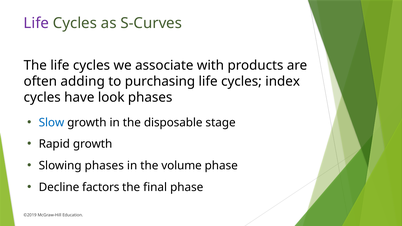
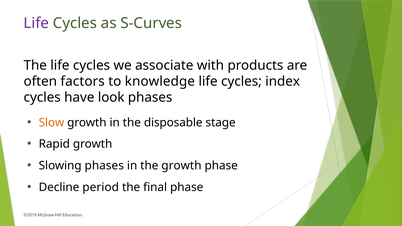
adding: adding -> factors (83, 81)
purchasing: purchasing -> knowledge (160, 81)
Slow colour: blue -> orange (51, 123)
the volume: volume -> growth (181, 166)
factors: factors -> period (101, 187)
